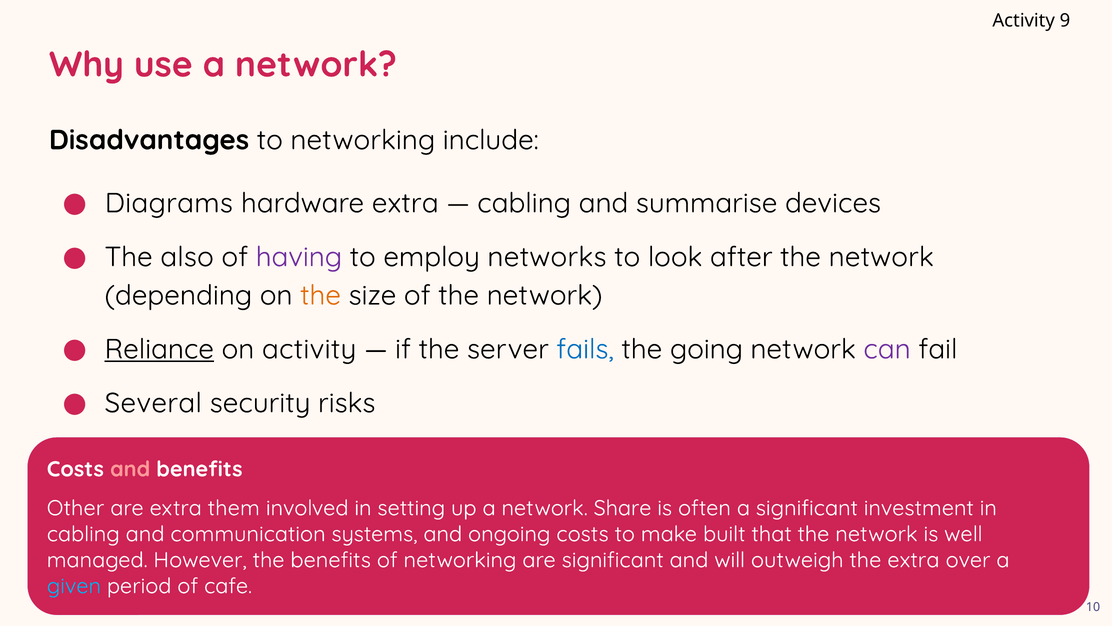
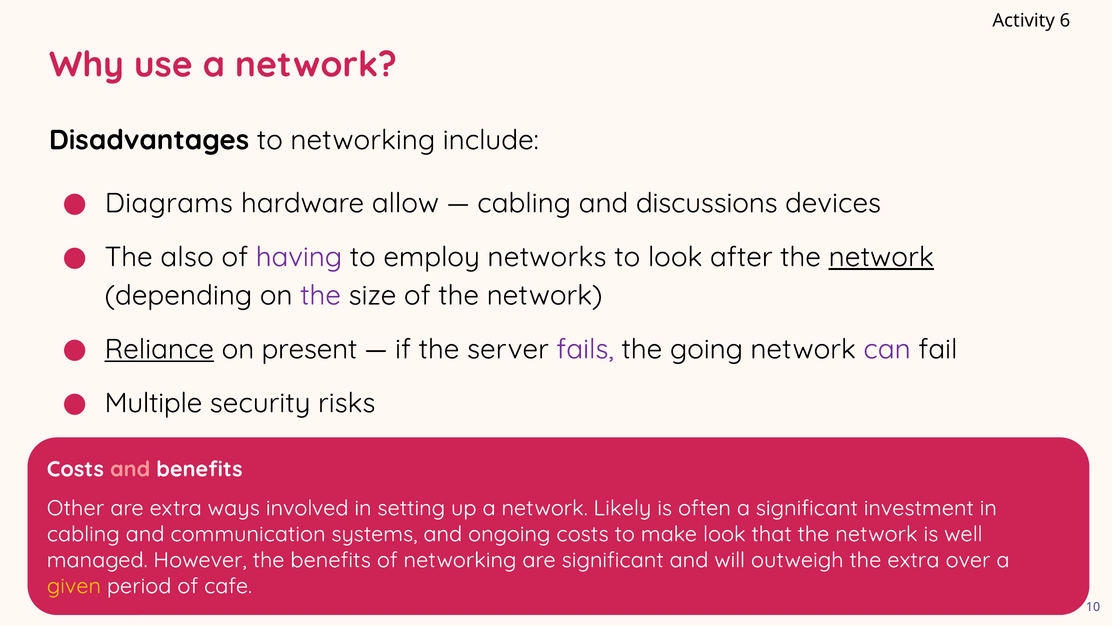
9: 9 -> 6 (1065, 20)
hardware extra: extra -> allow (405, 203)
summarise: summarise -> discussions (707, 203)
network underline: none -> present (881, 257)
the colour: orange -> purple (321, 295)
on activity: activity -> present (309, 349)
fails colour: blue -> purple (585, 349)
Several: Several -> Multiple (153, 403)
them: them -> ways (234, 508)
Share: Share -> Likely (622, 508)
make built: built -> look (724, 534)
given colour: light blue -> yellow (74, 586)
